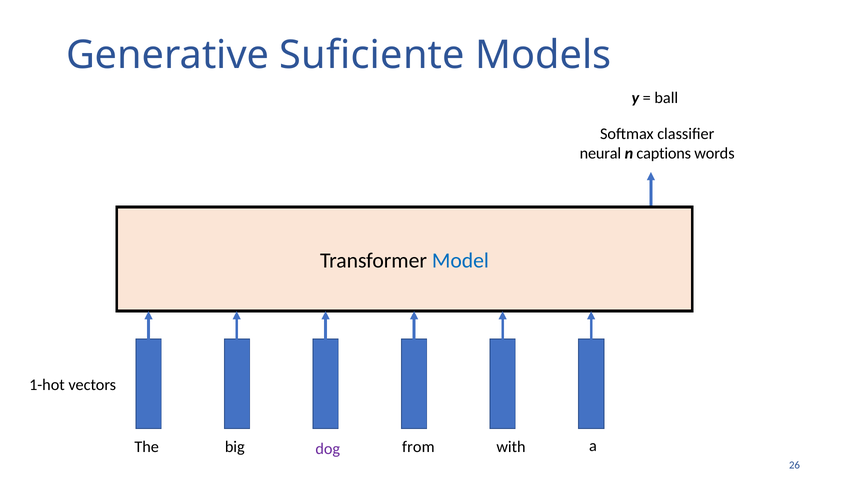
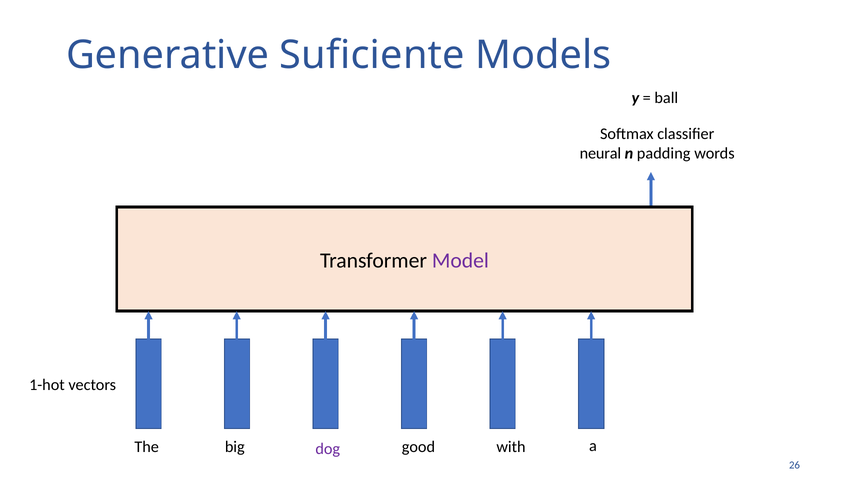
captions: captions -> padding (664, 154)
Model colour: blue -> purple (460, 261)
from: from -> good (418, 447)
